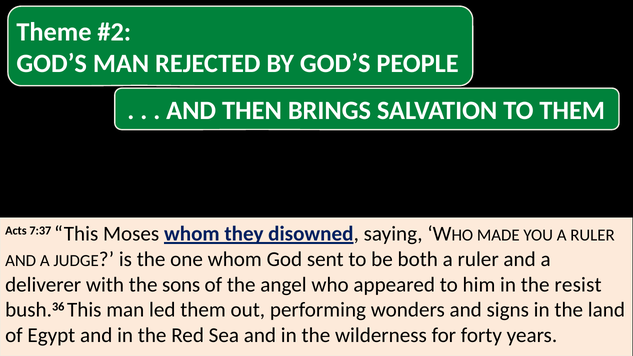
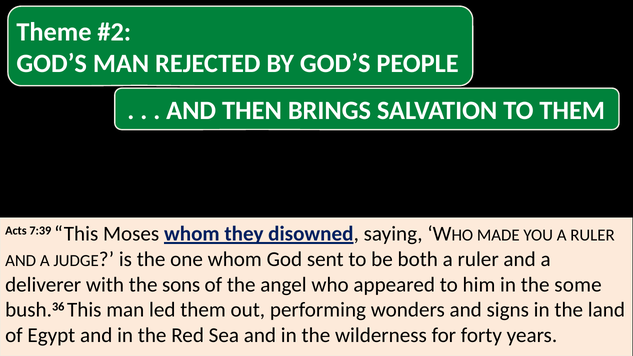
7:37: 7:37 -> 7:39 (40, 231)
resist: resist -> some (578, 285)
